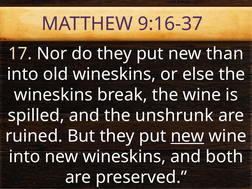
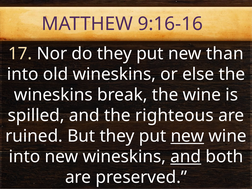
9:16-37: 9:16-37 -> 9:16-16 (170, 24)
unshrunk: unshrunk -> righteous (174, 115)
and underline: none -> present (186, 157)
